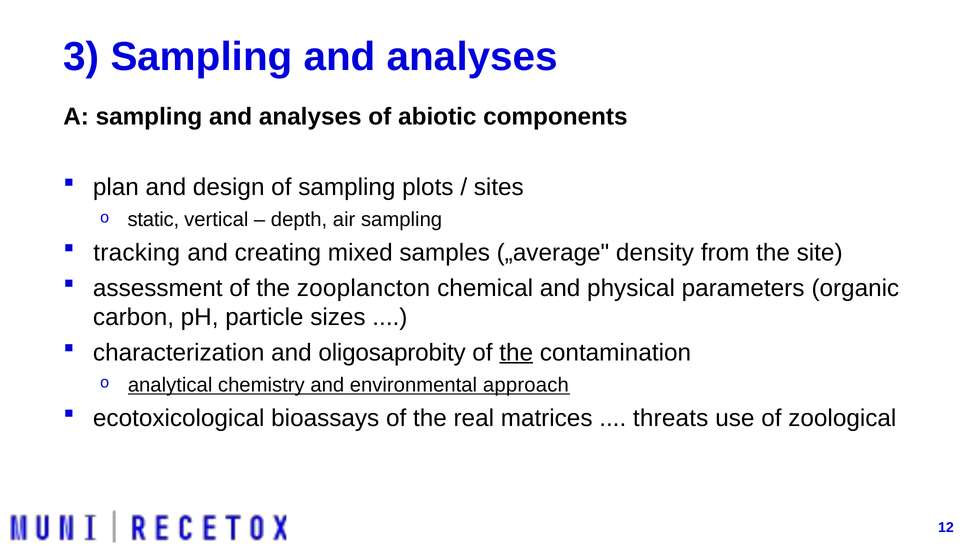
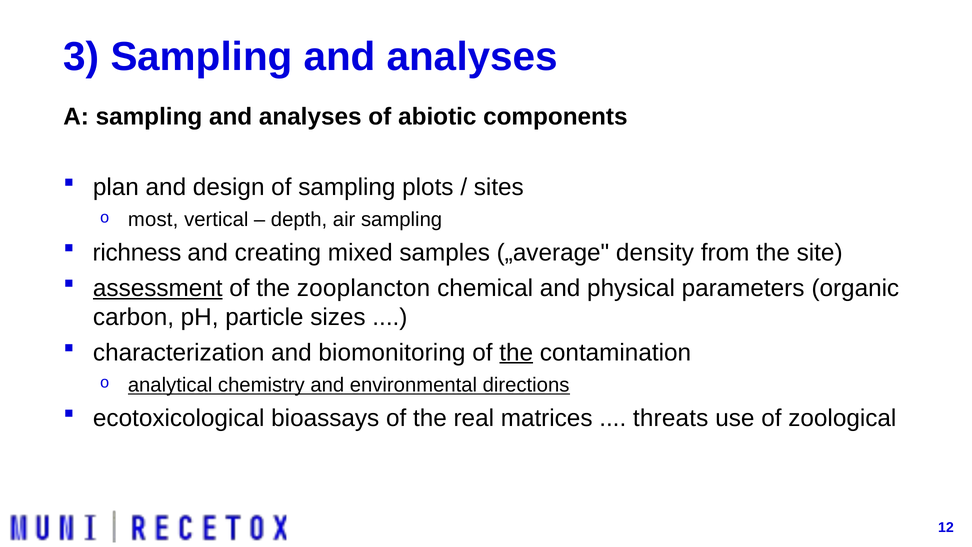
static: static -> most (153, 220)
tracking: tracking -> richness (137, 253)
assessment underline: none -> present (158, 288)
oligosaprobity: oligosaprobity -> biomonitoring (392, 352)
approach: approach -> directions (526, 385)
